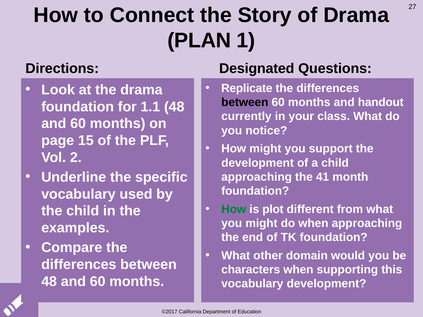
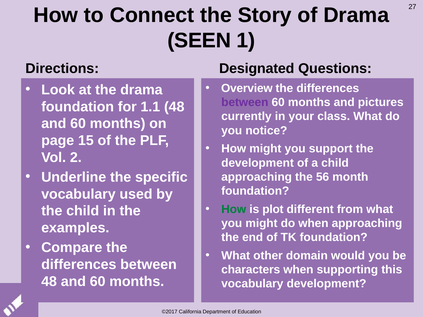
PLAN: PLAN -> SEEN (199, 41)
Replicate: Replicate -> Overview (247, 88)
between colour: black -> purple (245, 102)
handout: handout -> pictures (381, 102)
41: 41 -> 56 (323, 177)
